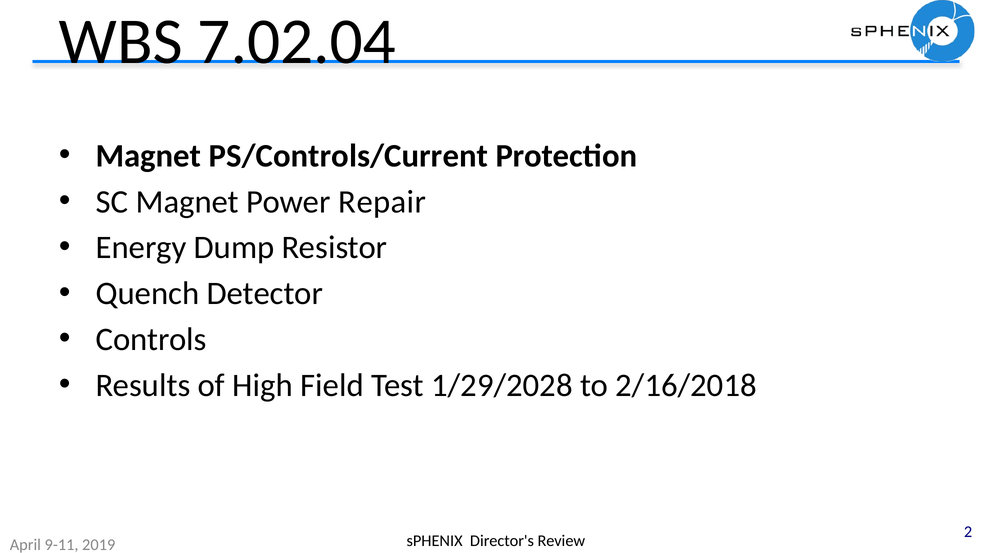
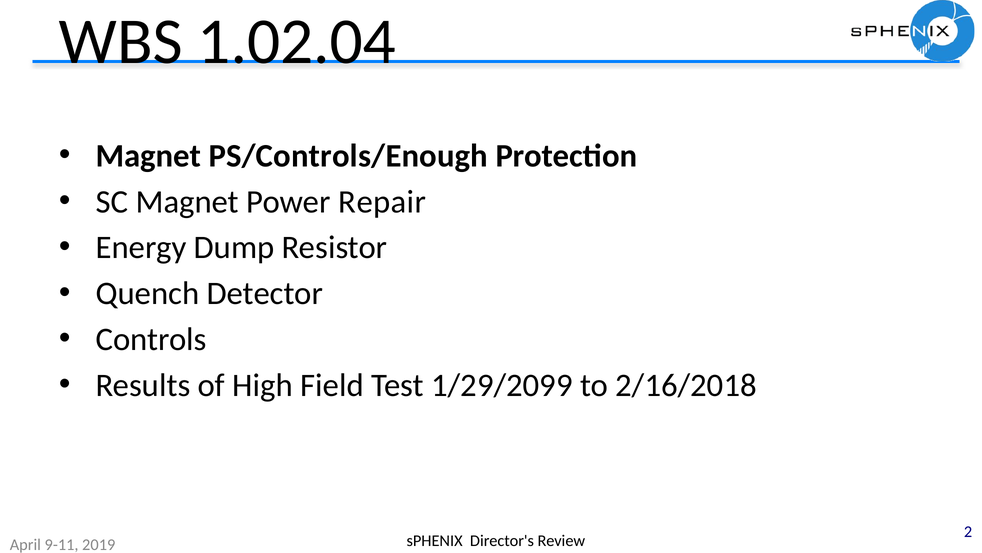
7.02.04: 7.02.04 -> 1.02.04 (297, 41)
PS/Controls/Current: PS/Controls/Current -> PS/Controls/Enough (348, 156)
1/29/2028: 1/29/2028 -> 1/29/2099 (502, 385)
